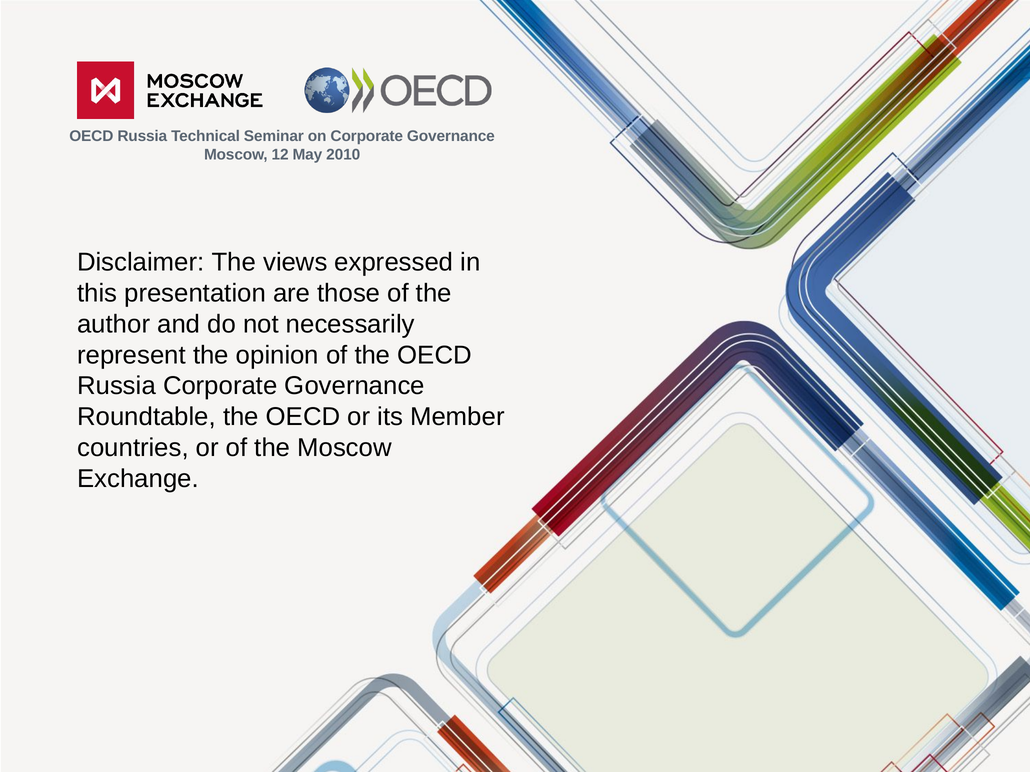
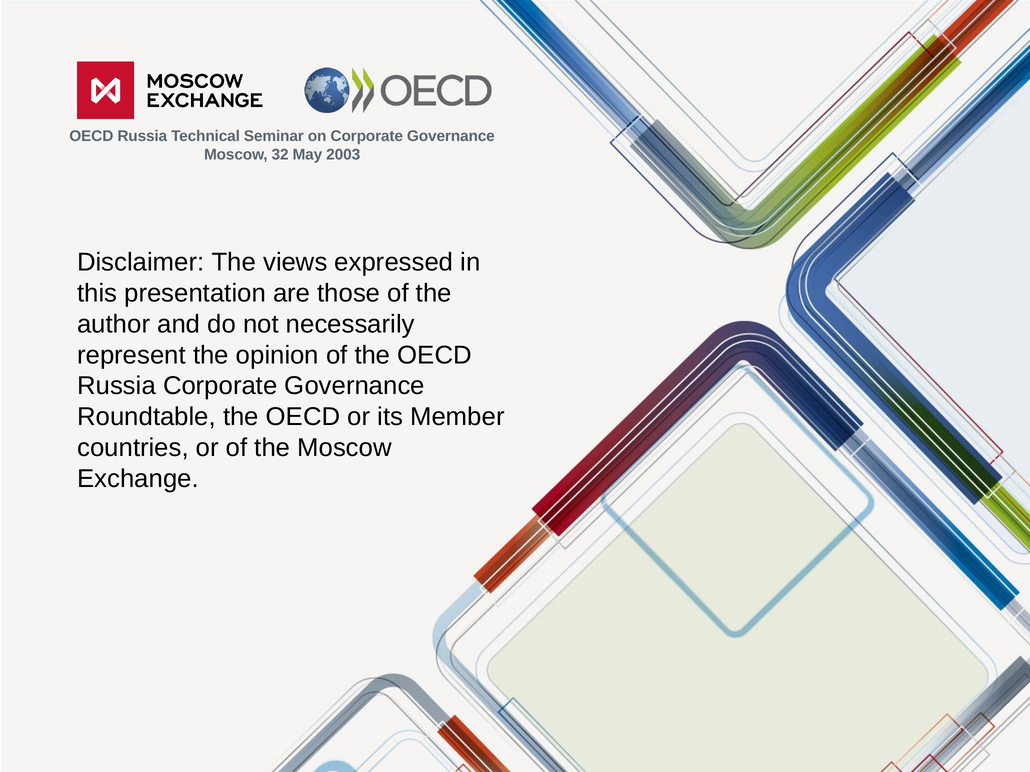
12: 12 -> 32 (280, 155)
2010: 2010 -> 2003 (343, 155)
